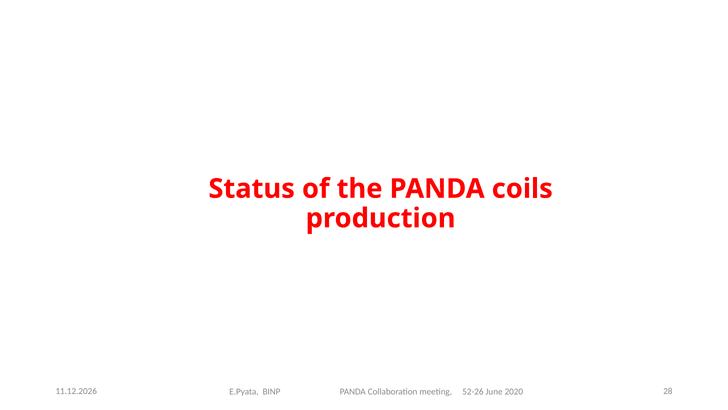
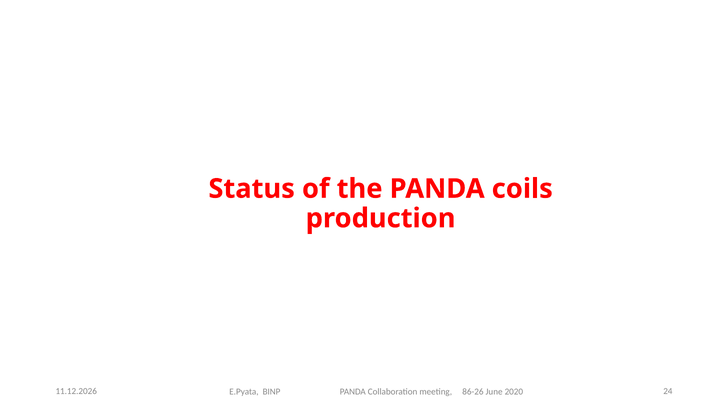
28: 28 -> 24 (668, 391)
52-26: 52-26 -> 86-26 (473, 391)
